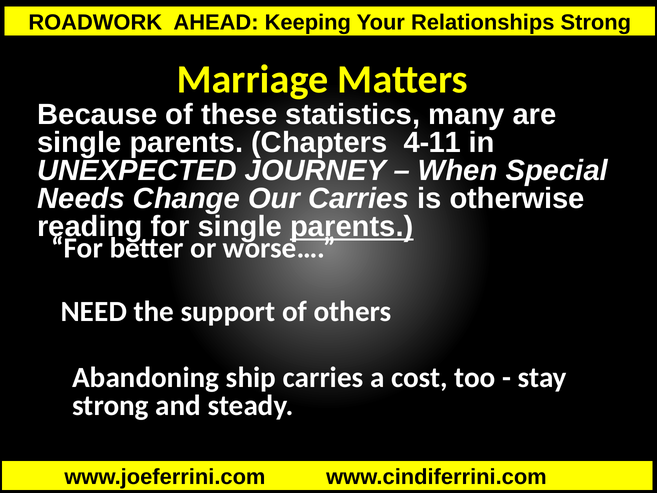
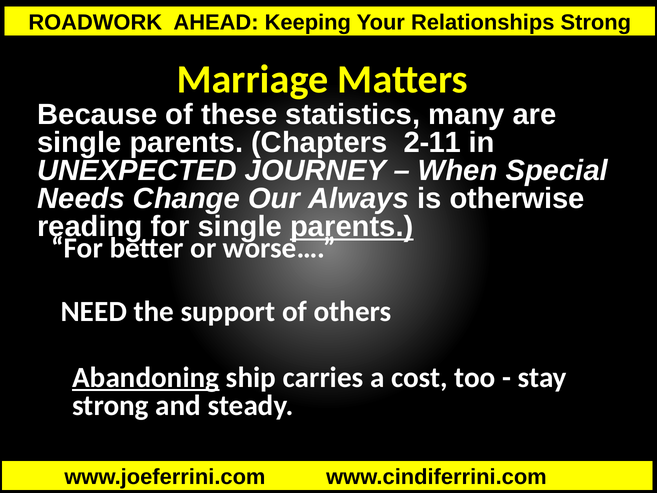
4-11: 4-11 -> 2-11 (432, 143)
Our Carries: Carries -> Always (358, 199)
Abandoning underline: none -> present (146, 377)
